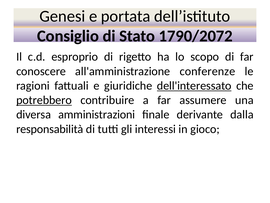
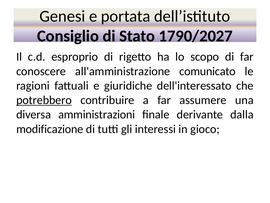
1790/2072: 1790/2072 -> 1790/2027 (196, 36)
conferenze: conferenze -> comunicato (208, 71)
dell'interessato underline: present -> none (194, 85)
responsabilità: responsabilità -> modificazione (50, 129)
